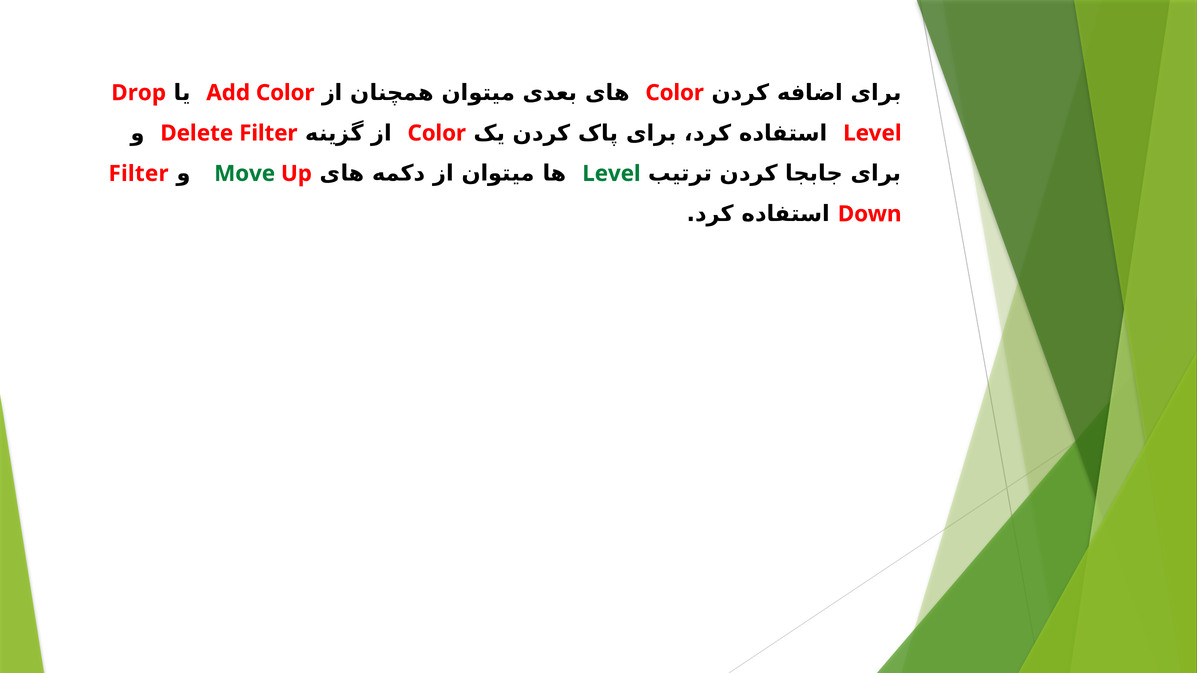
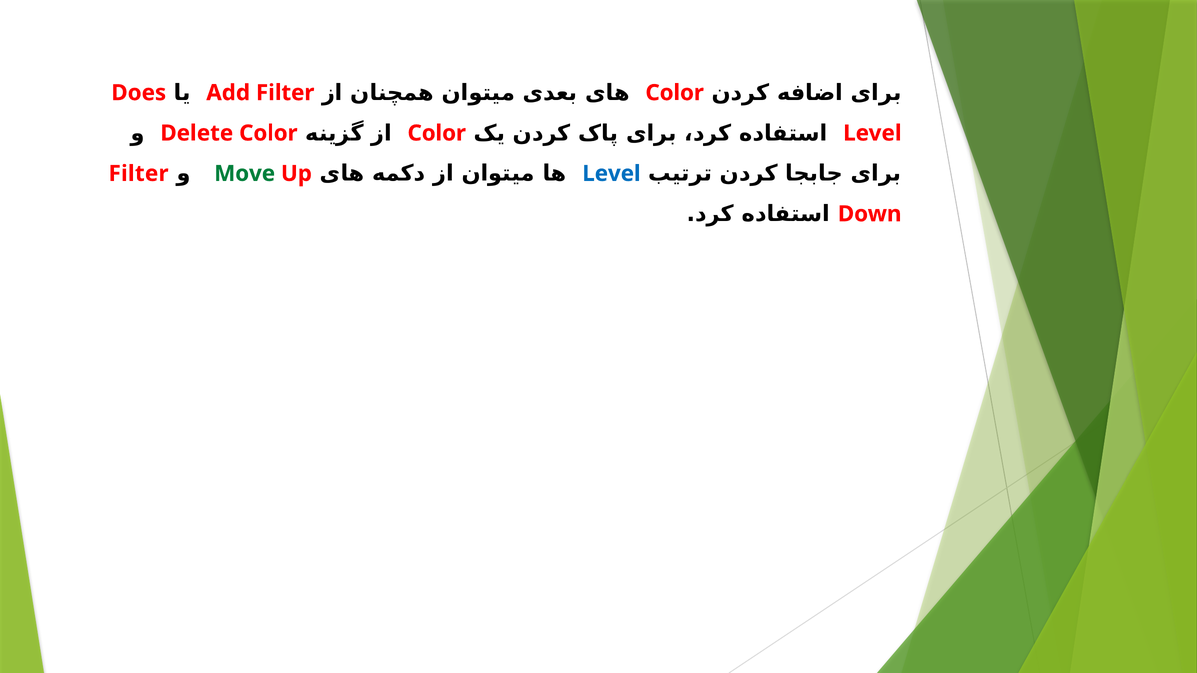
Drop: Drop -> Does (139, 93)
Add Color: Color -> Filter (285, 93)
Delete Filter: Filter -> Color (268, 133)
Level colour: green -> blue (611, 174)
